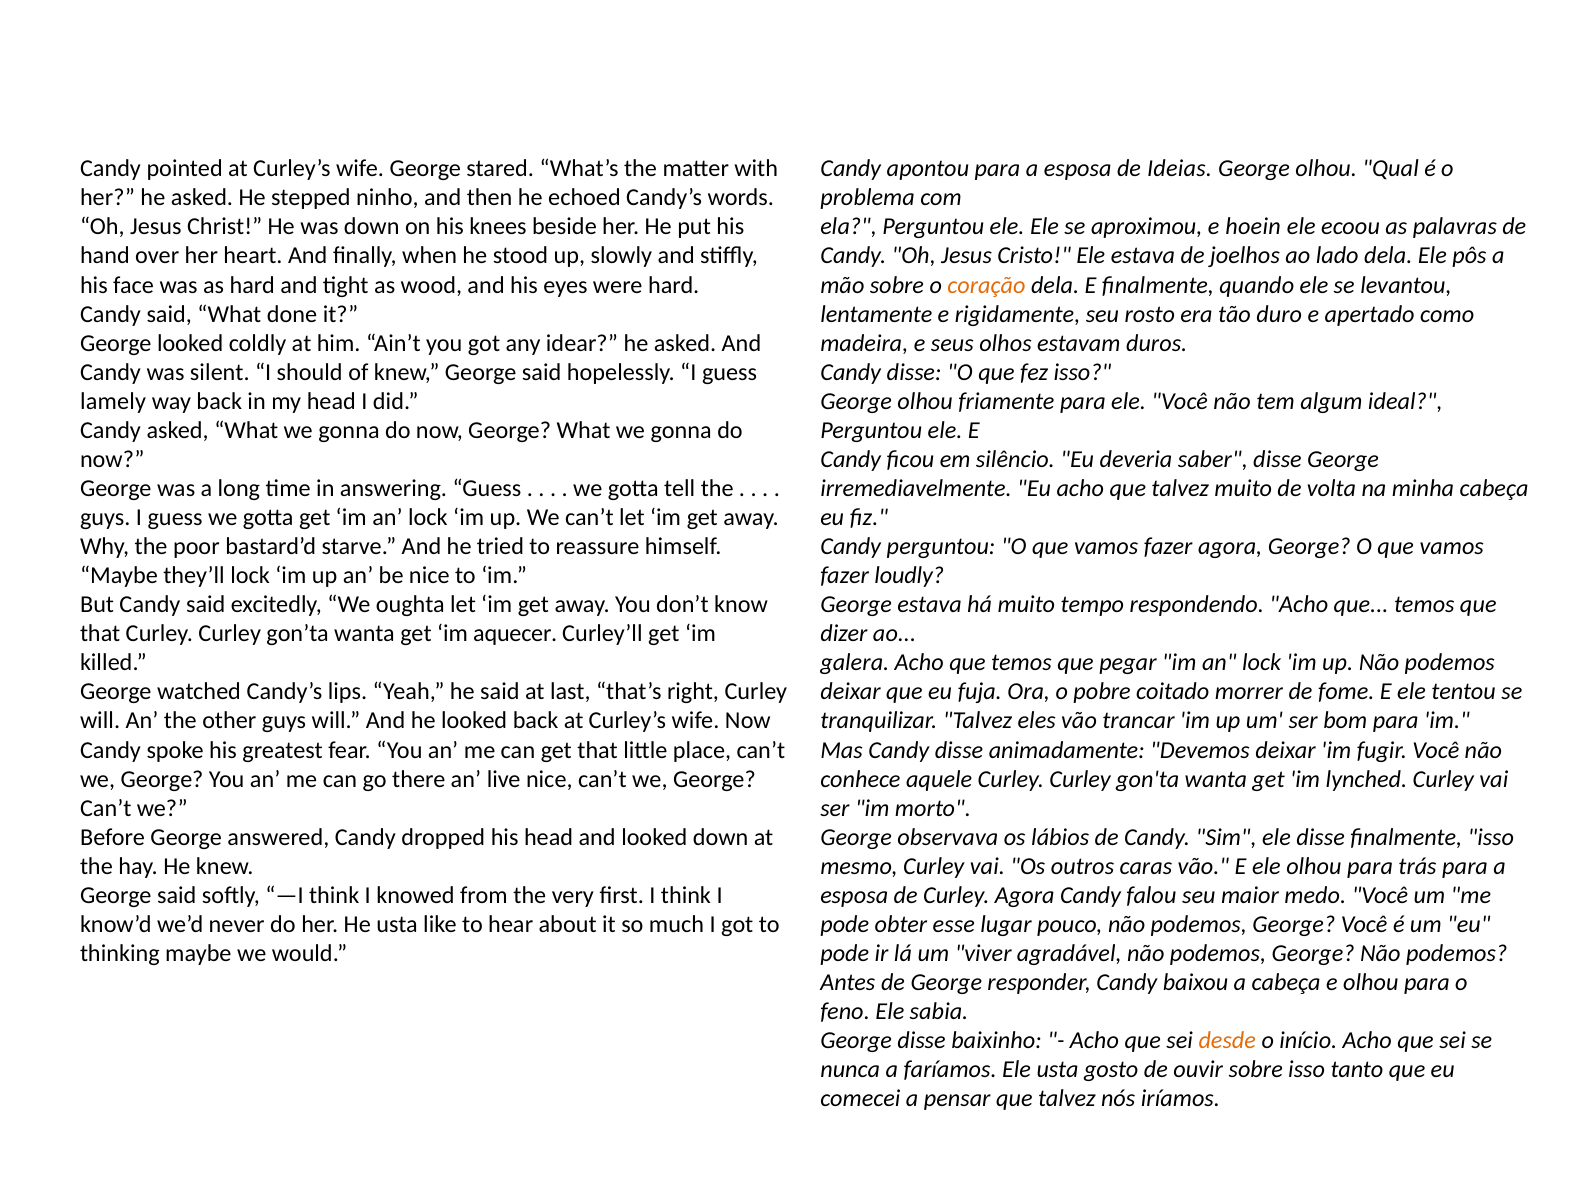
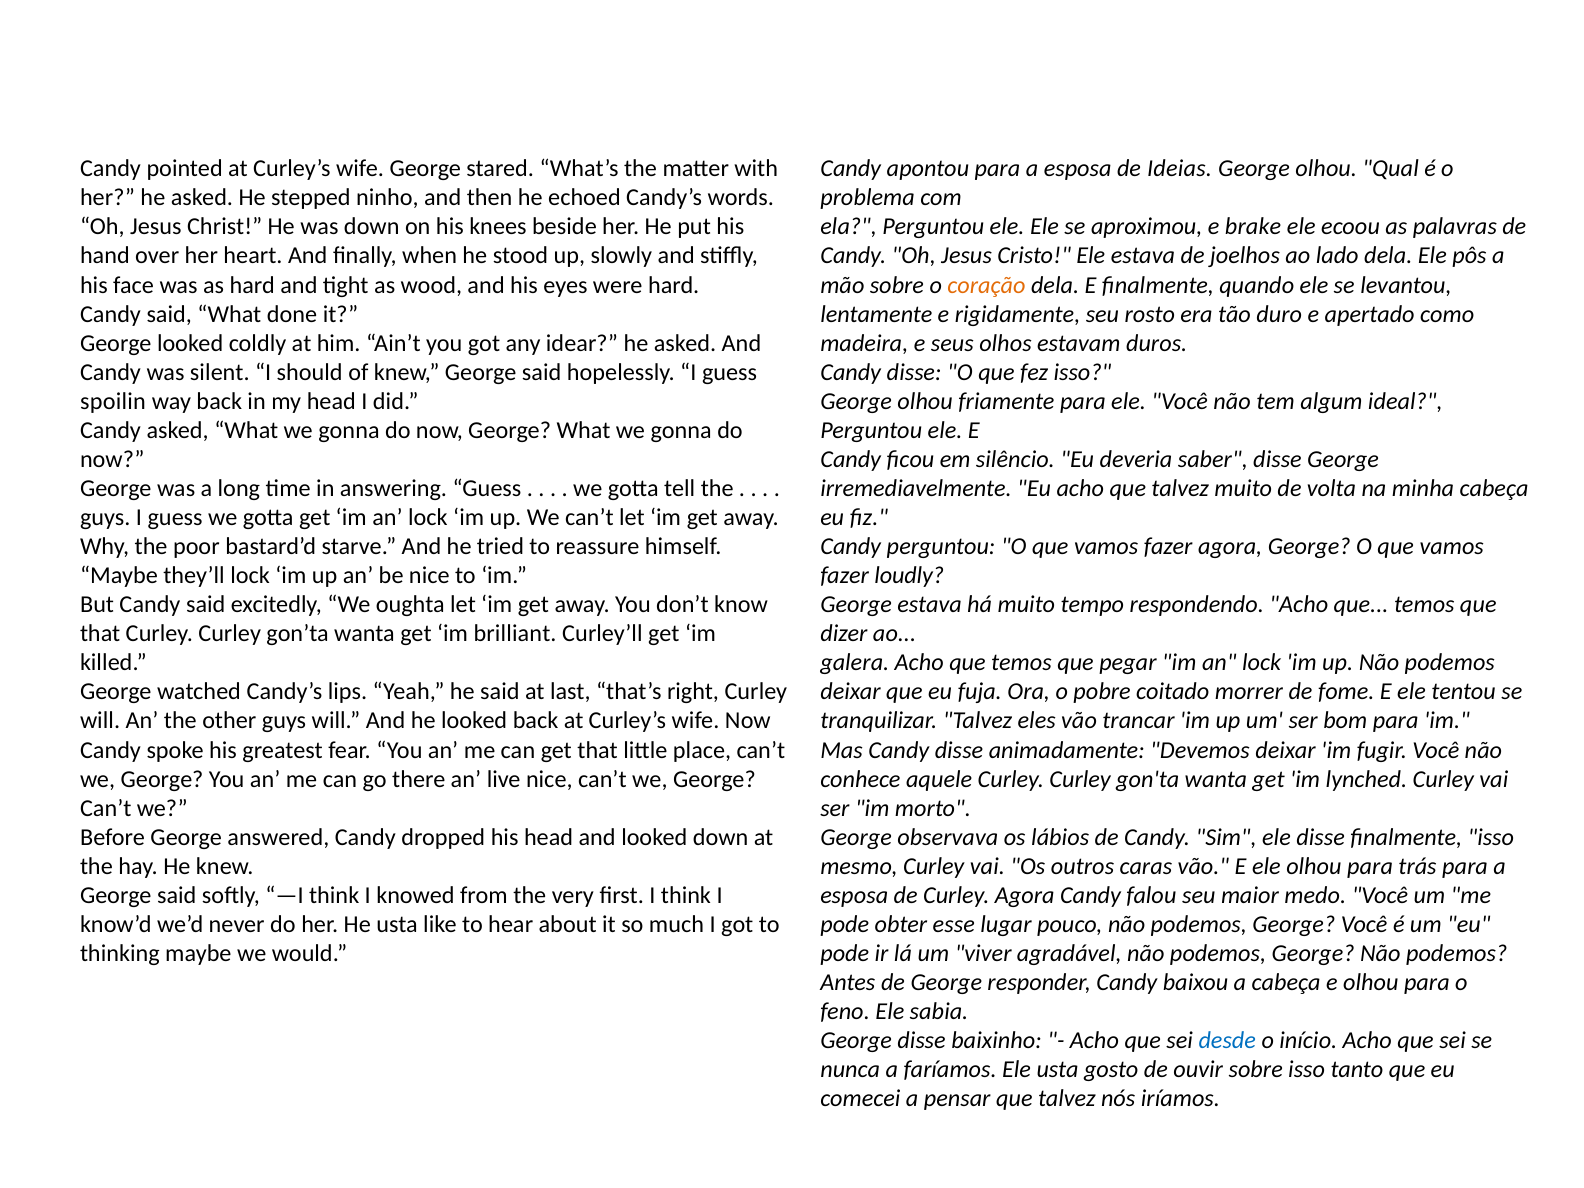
hoein: hoein -> brake (1253, 227)
lamely: lamely -> spoilin (113, 401)
aquecer: aquecer -> brilliant (515, 634)
desde colour: orange -> blue (1227, 1041)
